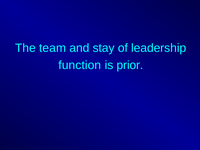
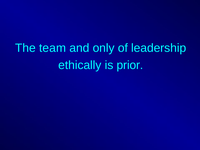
stay: stay -> only (104, 48)
function: function -> ethically (80, 65)
